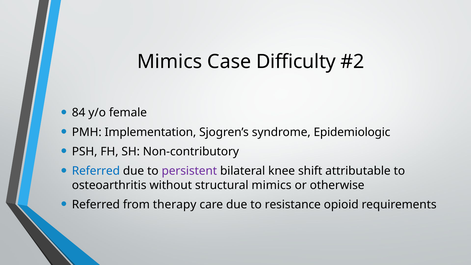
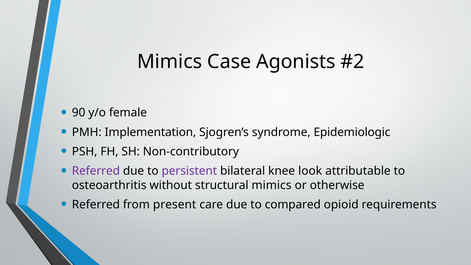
Difficulty: Difficulty -> Agonists (296, 62)
84: 84 -> 90 (79, 113)
Referred colour: blue -> purple (96, 171)
shift: shift -> look (310, 171)
therapy: therapy -> present (175, 205)
resistance: resistance -> compared (293, 205)
